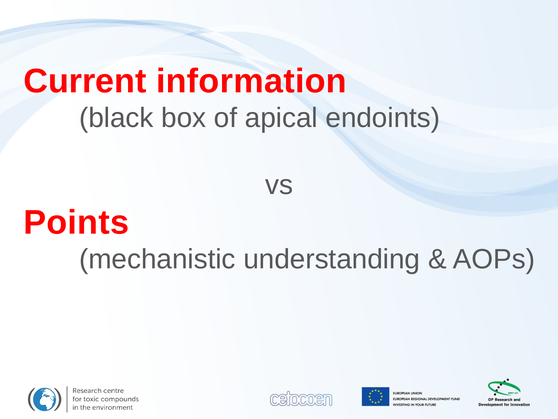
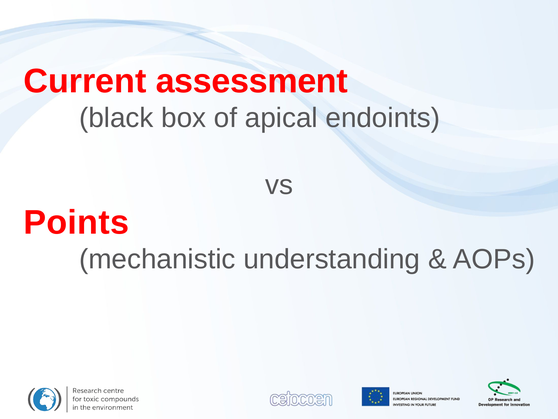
information: information -> assessment (252, 81)
